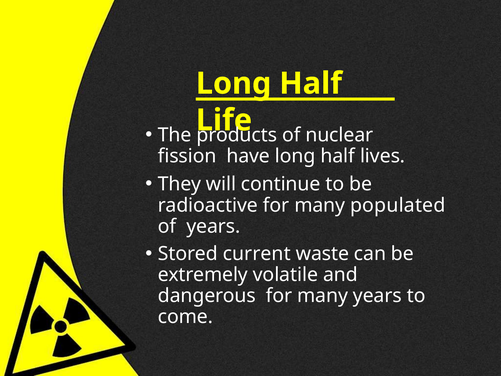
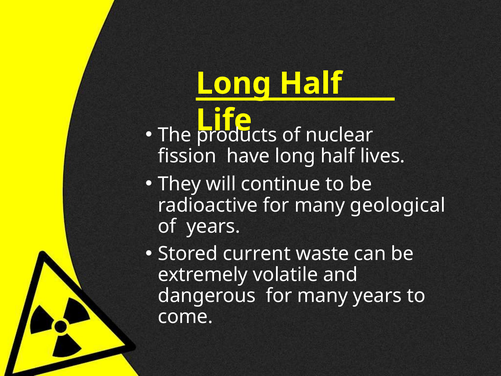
populated: populated -> geological (398, 205)
